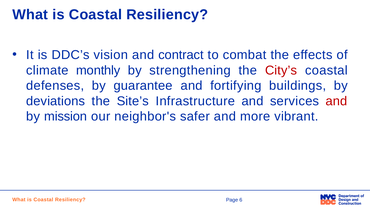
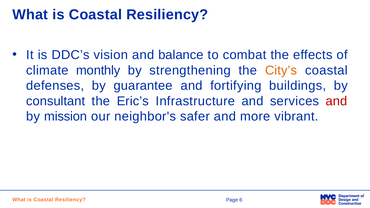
contract: contract -> balance (181, 55)
City’s colour: red -> orange (281, 70)
deviations: deviations -> consultant (56, 101)
Site’s: Site’s -> Eric’s (133, 101)
